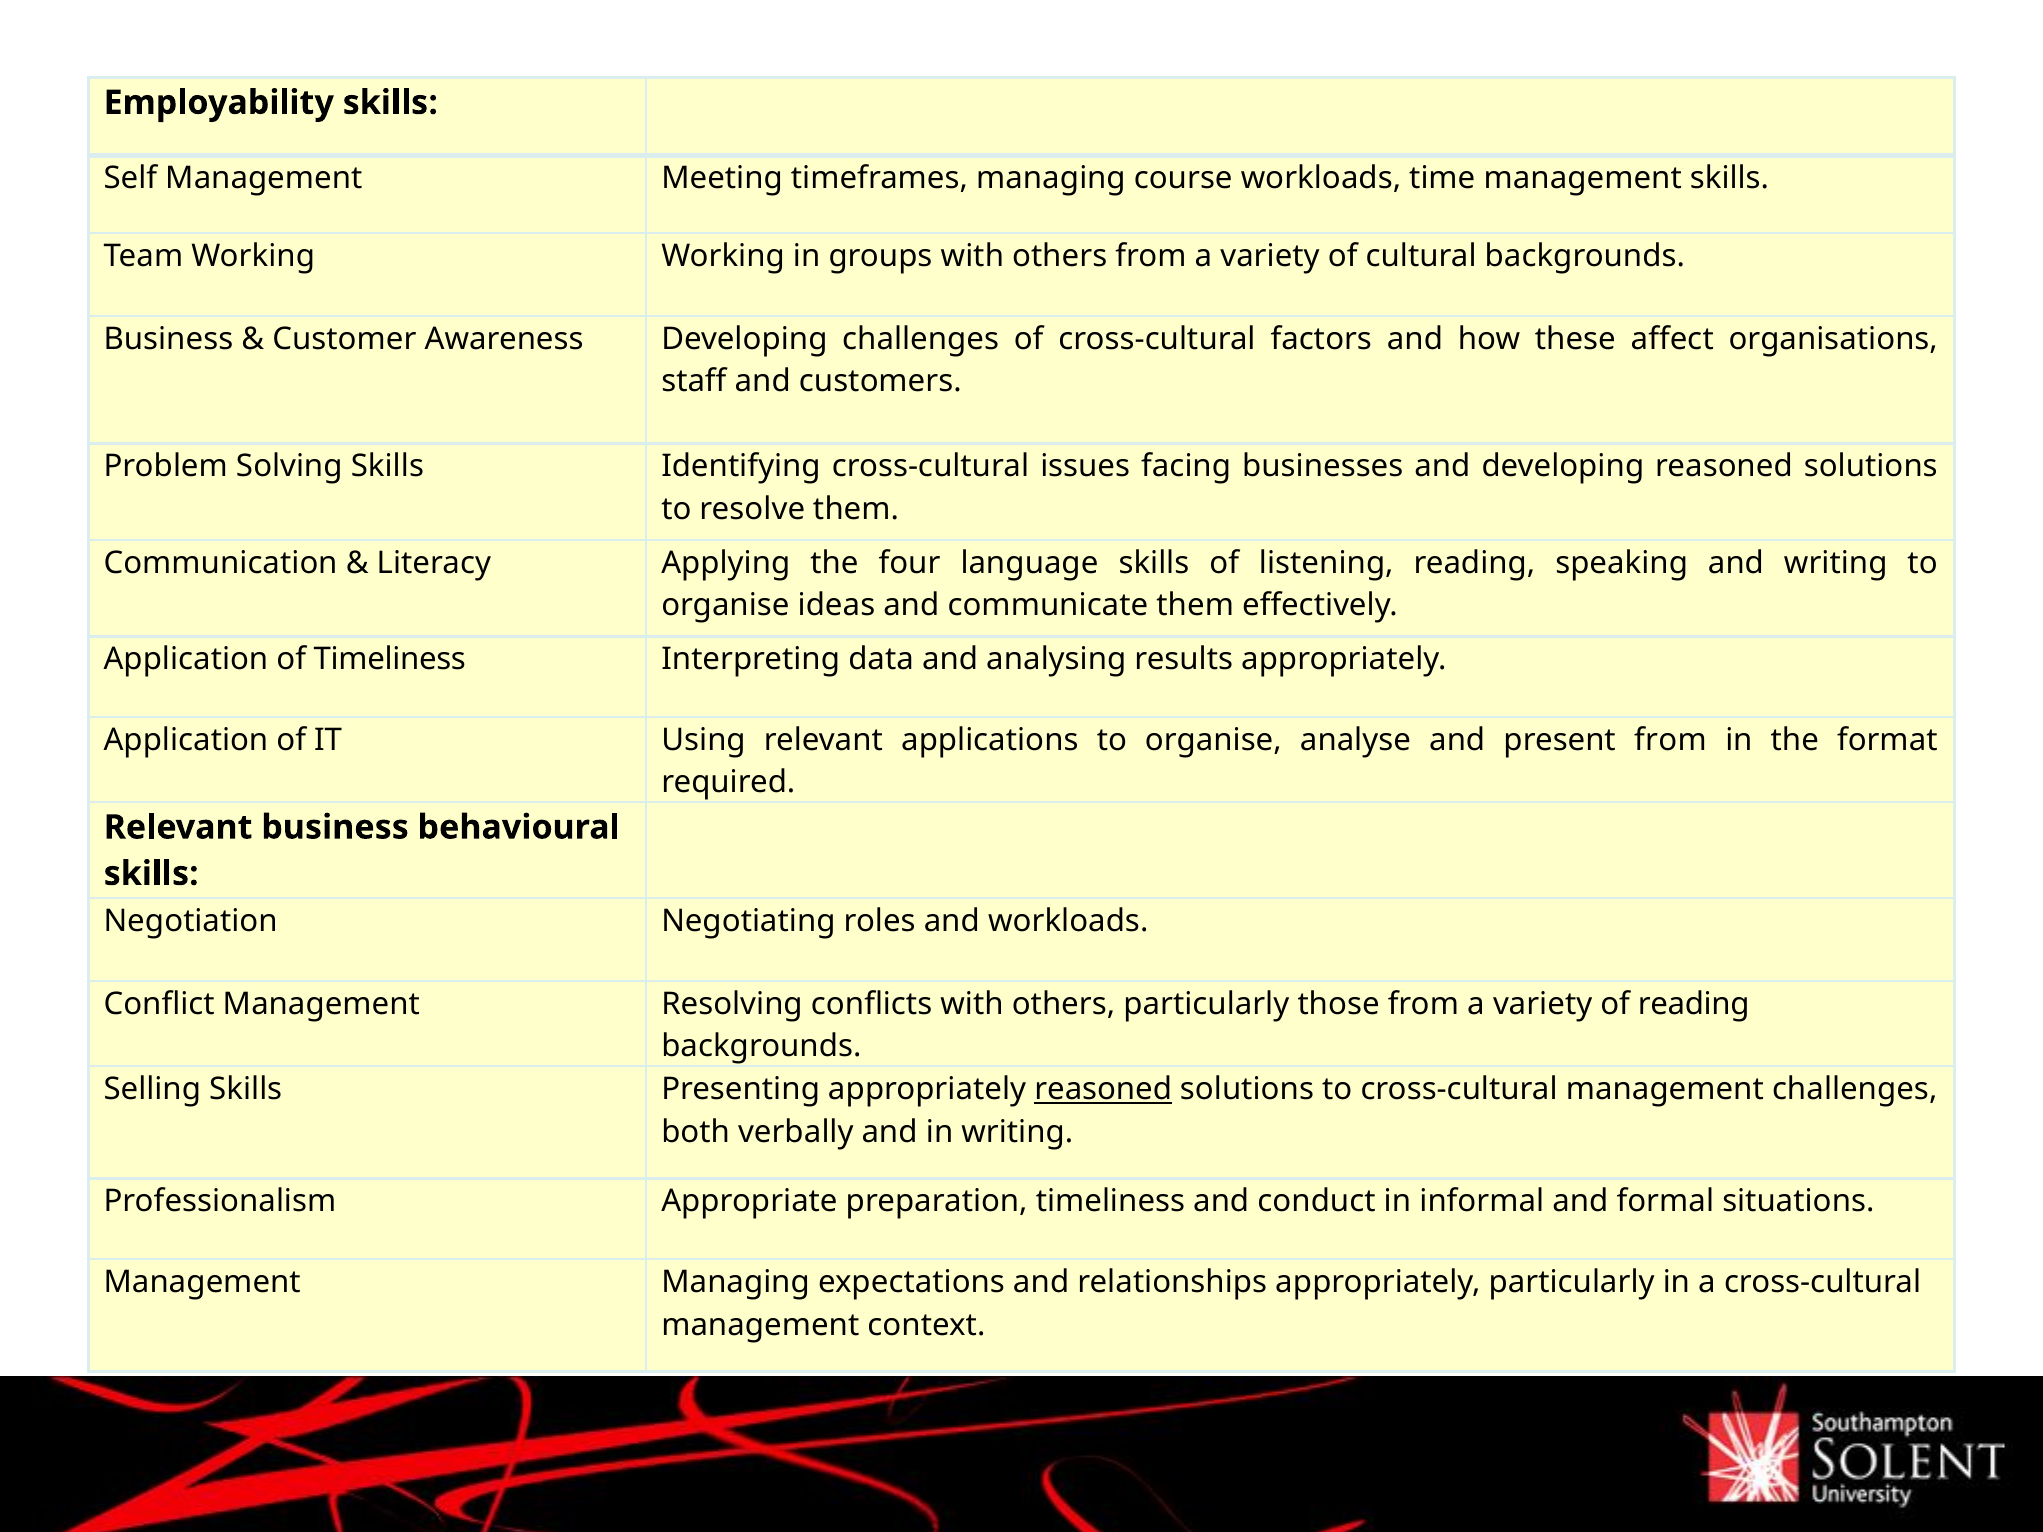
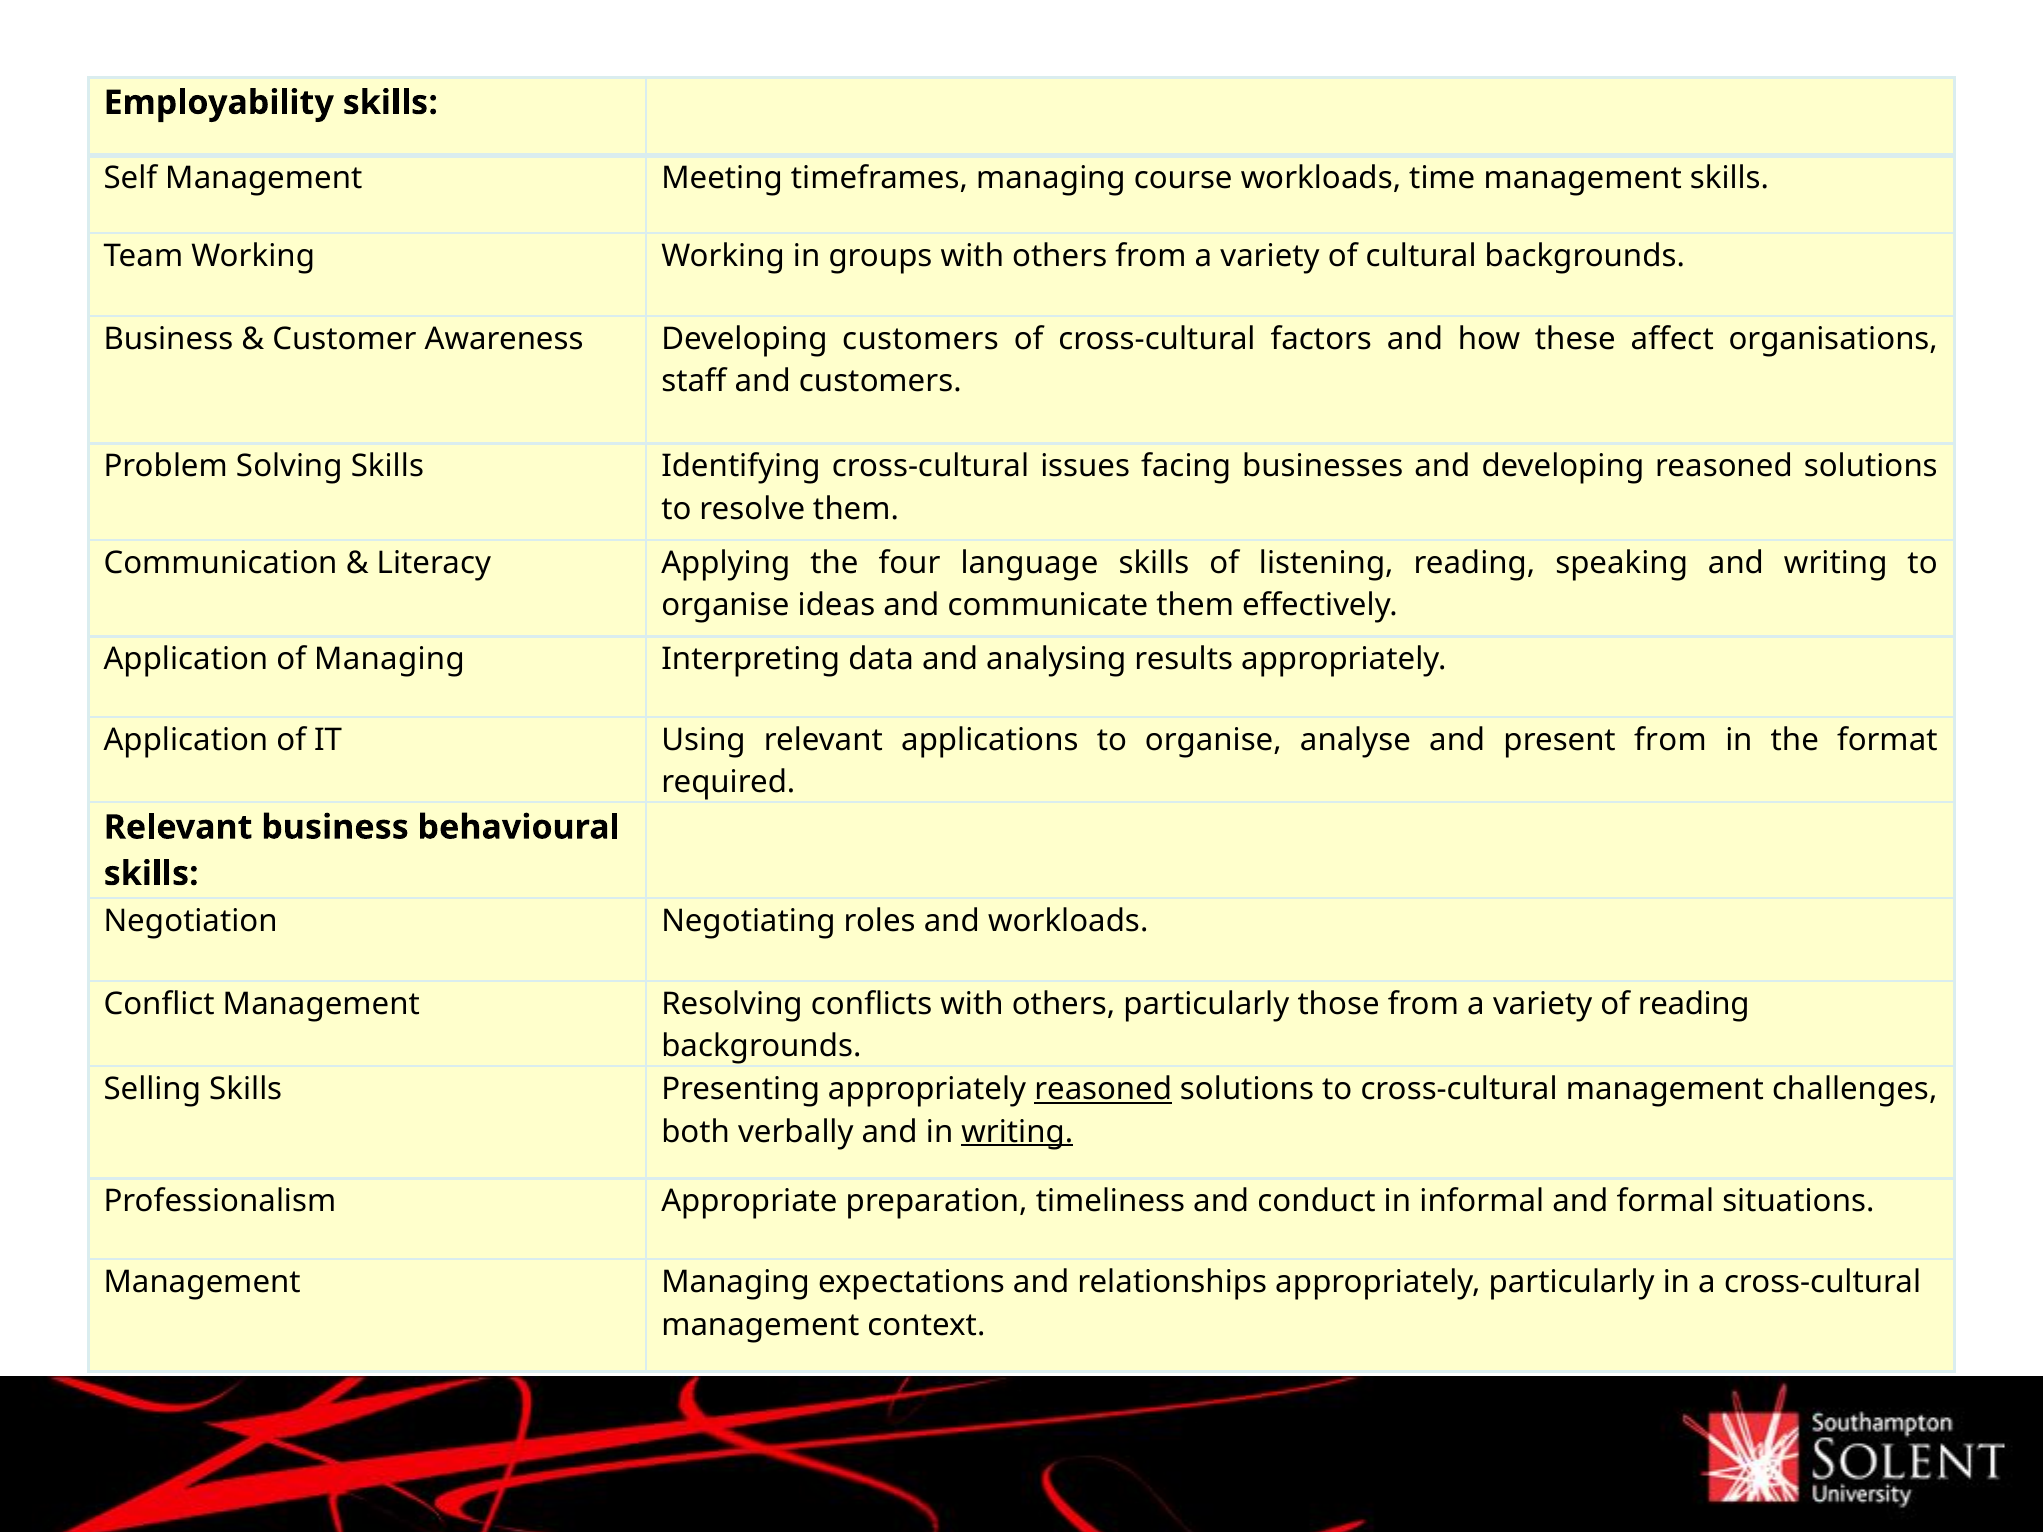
Developing challenges: challenges -> customers (920, 339)
of Timeliness: Timeliness -> Managing (389, 660)
writing underline: none -> present (1017, 1132)
